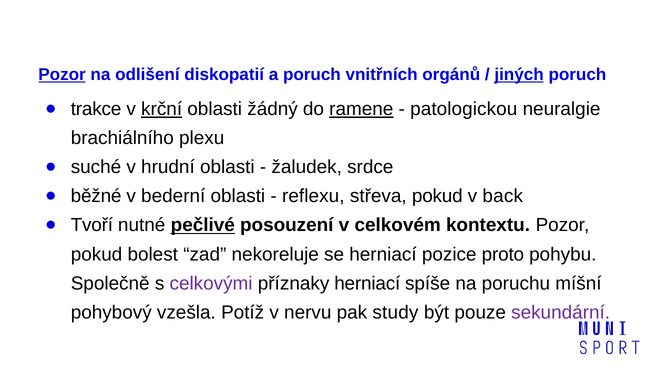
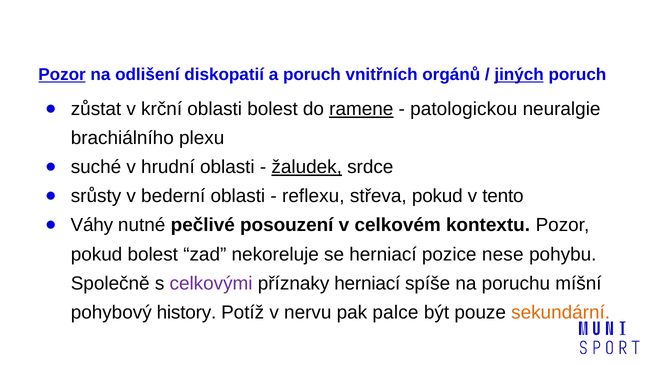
trakce: trakce -> zůstat (96, 109)
krční underline: present -> none (162, 109)
oblasti žádný: žádný -> bolest (273, 109)
žaludek underline: none -> present (307, 167)
běžné: běžné -> srůsty (96, 196)
back: back -> tento (503, 196)
Tvoří: Tvoří -> Váhy (92, 225)
pečlivé underline: present -> none (203, 225)
proto: proto -> nese (503, 254)
vzešla: vzešla -> history (186, 312)
study: study -> palce (395, 312)
sekundární colour: purple -> orange (561, 312)
